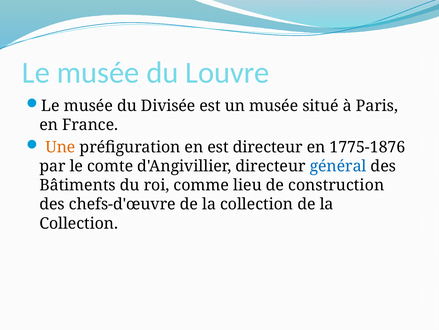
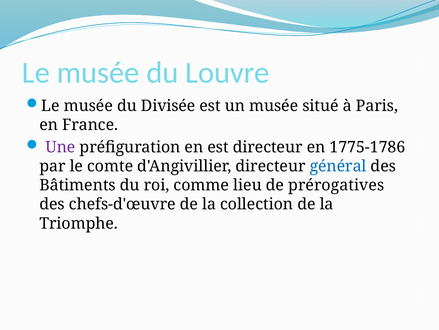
Une colour: orange -> purple (60, 147)
1775-1876: 1775-1876 -> 1775-1786 (367, 147)
construction: construction -> prérogatives (336, 185)
Collection: Collection -> Triomphe (79, 223)
